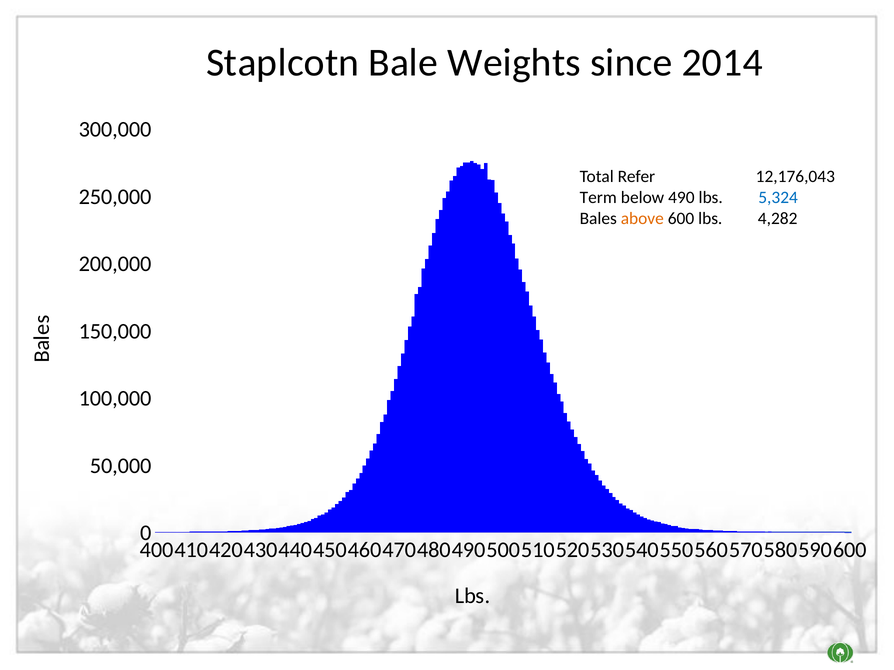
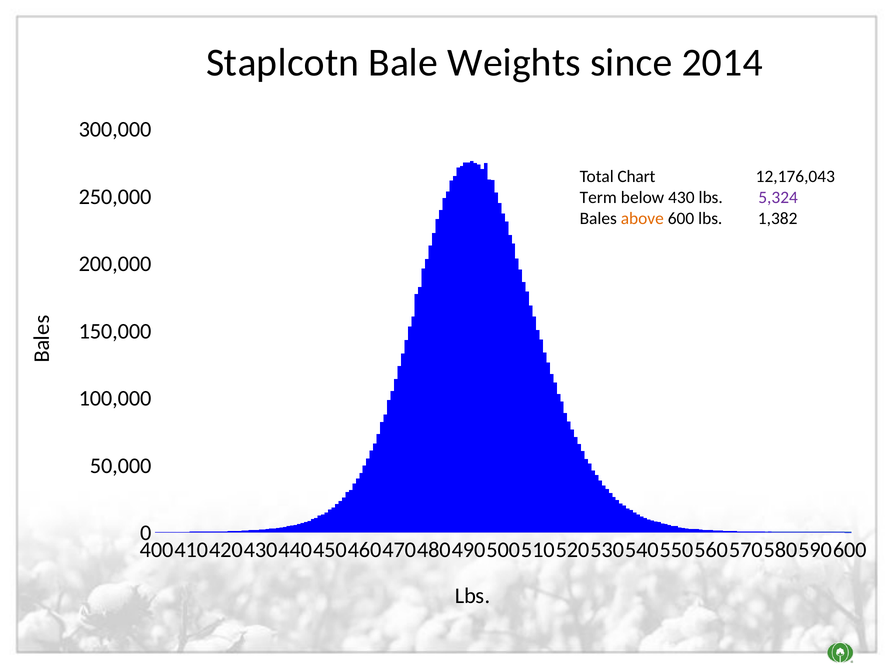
Refer: Refer -> Chart (636, 177)
490: 490 -> 430 (681, 198)
5,324 colour: blue -> purple (778, 198)
4,282: 4,282 -> 1,382 (778, 218)
